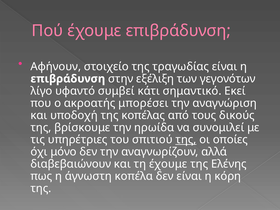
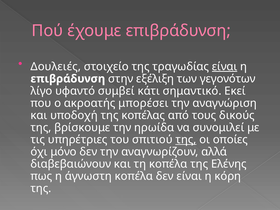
Αφήνουν: Αφήνουν -> Δουλειές (56, 67)
είναι underline: none -> present (225, 67)
τη έχουμε: έχουμε -> κοπέλα (168, 164)
